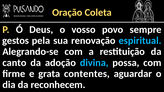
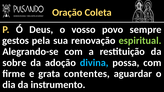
espiritual colour: light blue -> light green (140, 41)
canto: canto -> sobre (14, 63)
reconhecem: reconhecem -> instrumento (58, 85)
